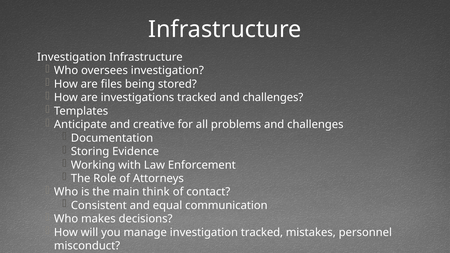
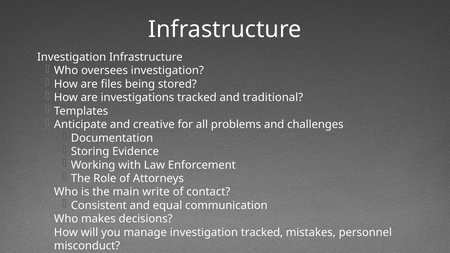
tracked and challenges: challenges -> traditional (273, 98)
think: think -> write (156, 192)
